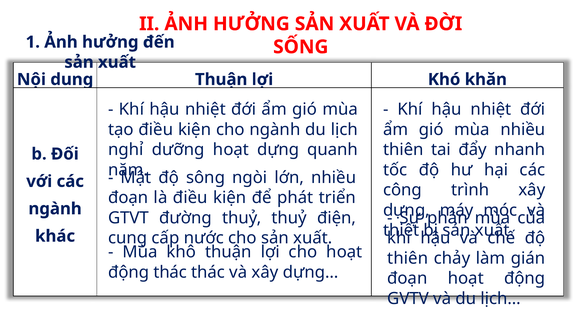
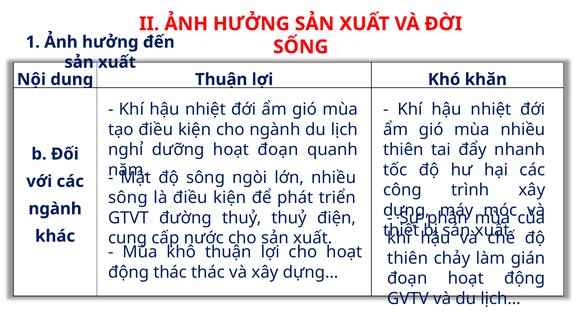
hoạt dựng: dựng -> đoạn (278, 150)
đoạn: đoạn -> sông (128, 198)
